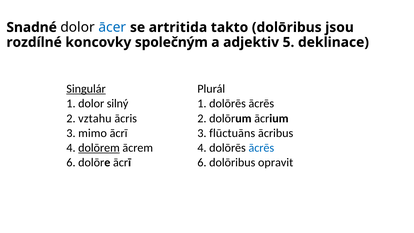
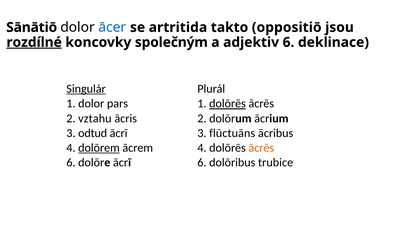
Snadné: Snadné -> Sānātiō (32, 27)
takto dolōribus: dolōribus -> oppositiō (287, 27)
rozdílné underline: none -> present (34, 42)
adjektiv 5: 5 -> 6 (288, 42)
silný: silný -> pars (117, 104)
dolōrēs underline: none -> present (228, 104)
mimo: mimo -> odtud (93, 133)
ācrēs colour: blue -> orange (261, 148)
opravit: opravit -> trubice (276, 163)
